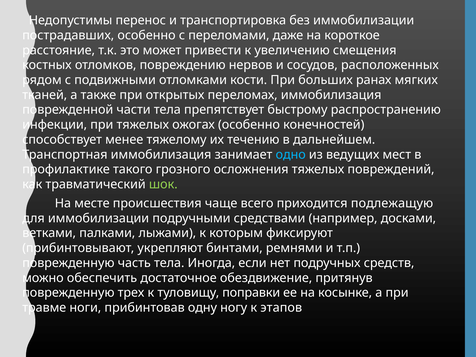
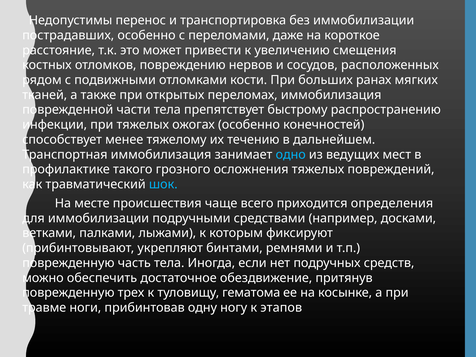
шок colour: light green -> light blue (163, 184)
подлежащую: подлежащую -> определения (392, 203)
поправки: поправки -> гематома (251, 293)
